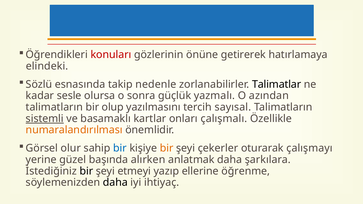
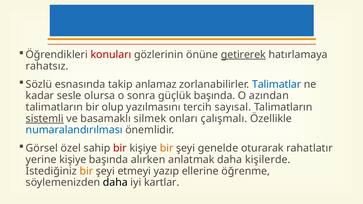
getirerek underline: none -> present (243, 55)
elindeki: elindeki -> rahatsız (47, 66)
nedenle: nedenle -> anlamaz (156, 84)
Talimatlar colour: black -> blue (277, 84)
güçlük yazmalı: yazmalı -> başında (215, 96)
kartlar: kartlar -> silmek (150, 119)
numaralandırılması colour: orange -> blue (74, 130)
olur: olur -> özel (71, 148)
bir colour: blue -> red (120, 148)
çekerler: çekerler -> genelde (218, 148)
çalışmayı: çalışmayı -> rahatlatır (310, 148)
yerine güzel: güzel -> kişiye (73, 160)
şarkılara: şarkılara -> kişilerde (268, 160)
bir colour: black -> orange (86, 171)
ihtiyaç: ihtiyaç -> kartlar (162, 183)
